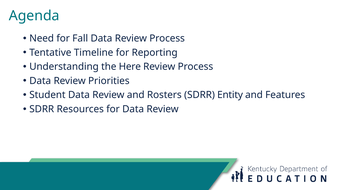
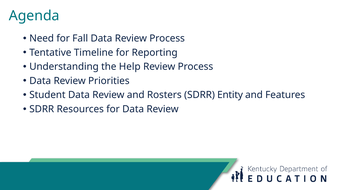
Here: Here -> Help (130, 67)
